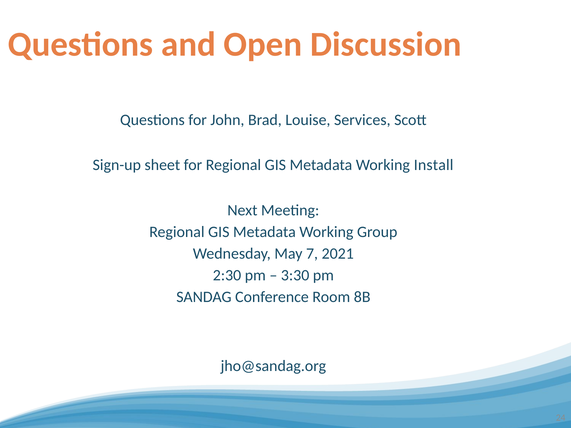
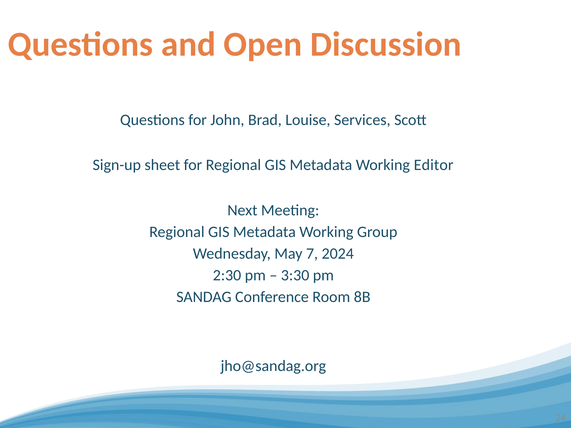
Install: Install -> Editor (434, 165)
2021: 2021 -> 2024 (338, 254)
